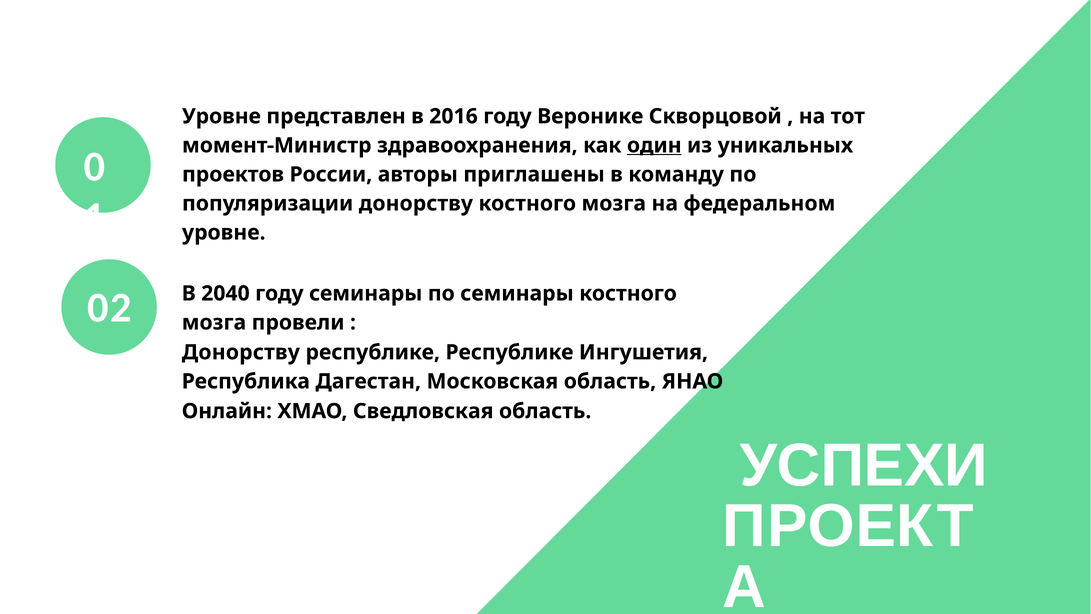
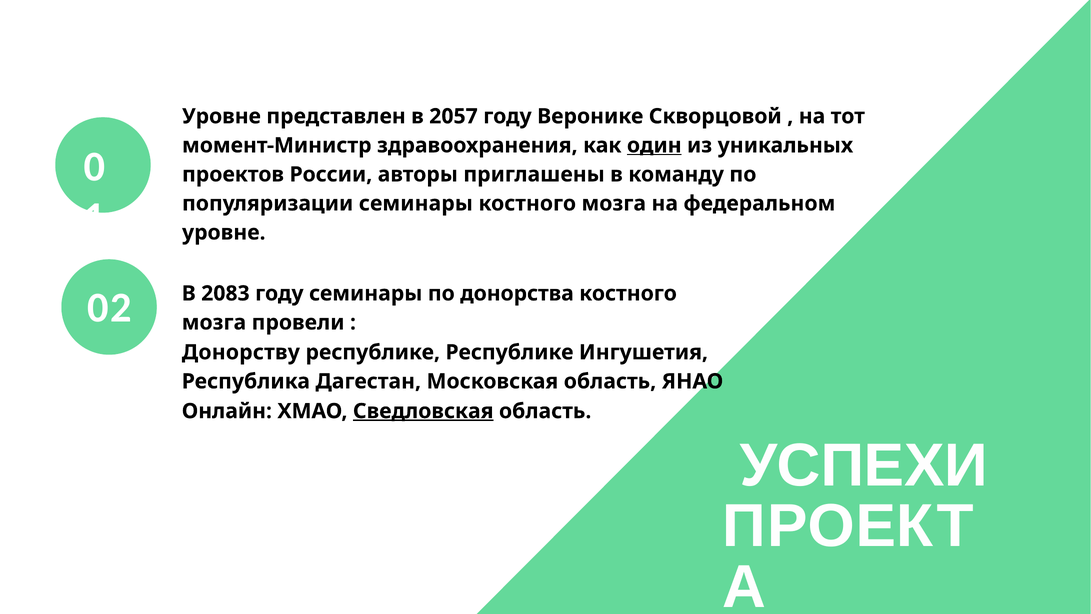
2016: 2016 -> 2057 (454, 116)
популяризации донорству: донорству -> семинары (416, 203)
2040: 2040 -> 2083 (225, 293)
по семинары: семинары -> донорства (517, 293)
Сведловская underline: none -> present (423, 411)
